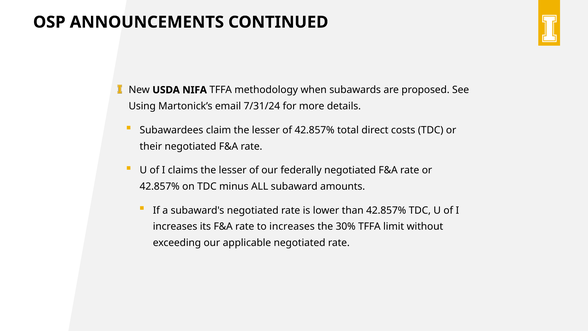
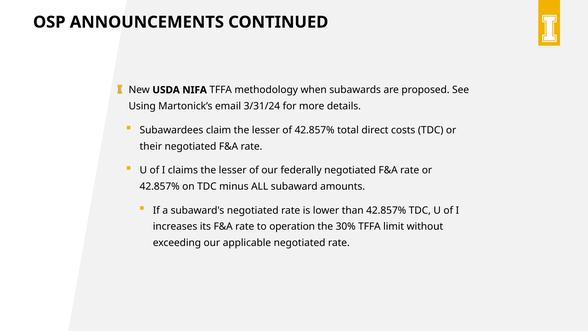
7/31/24: 7/31/24 -> 3/31/24 (262, 106)
to increases: increases -> operation (292, 226)
